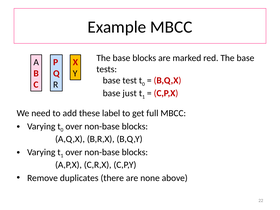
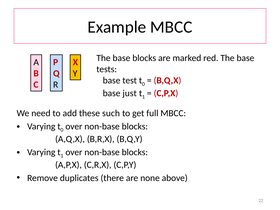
label: label -> such (111, 113)
